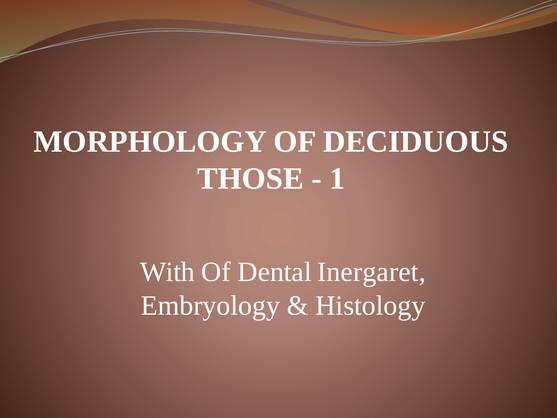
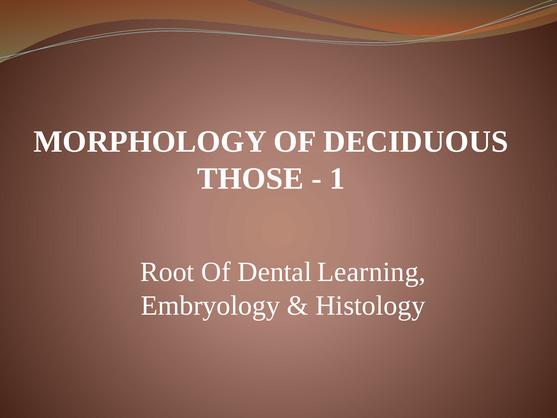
With: With -> Root (167, 272)
Inergaret: Inergaret -> Learning (371, 272)
